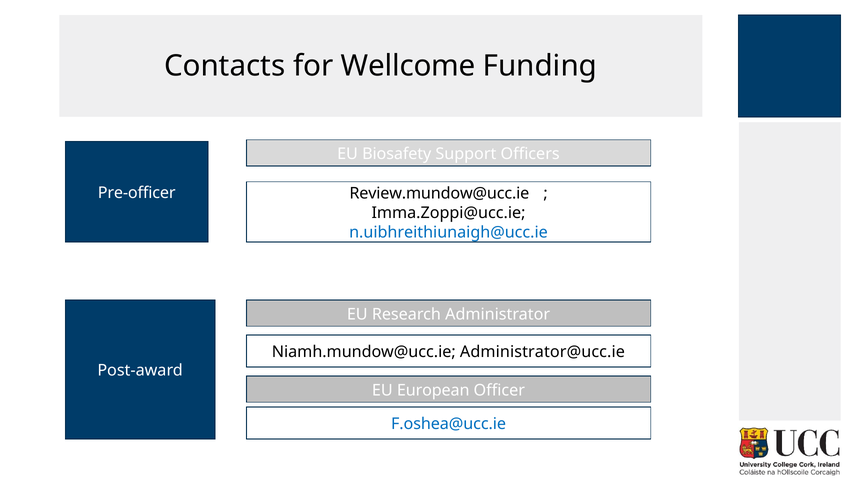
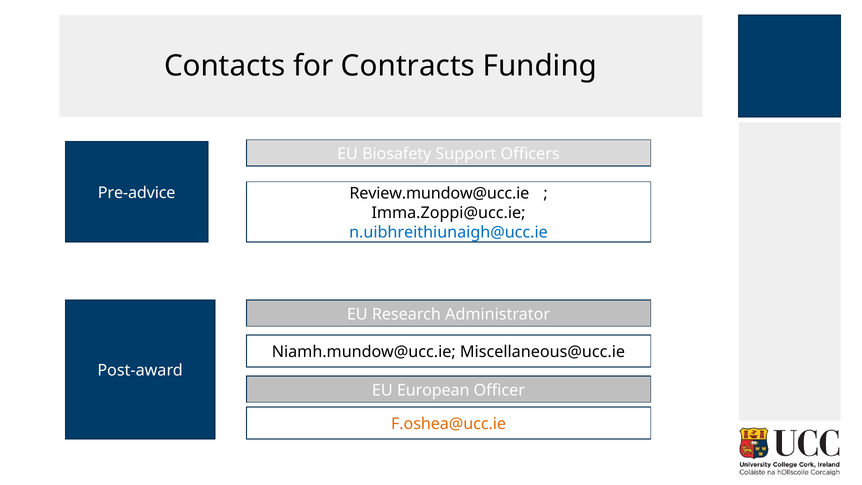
Wellcome: Wellcome -> Contracts (408, 66)
Pre-officer: Pre-officer -> Pre-advice (137, 193)
Administrator@ucc.ie: Administrator@ucc.ie -> Miscellaneous@ucc.ie (542, 352)
F.oshea@ucc.ie colour: blue -> orange (449, 424)
